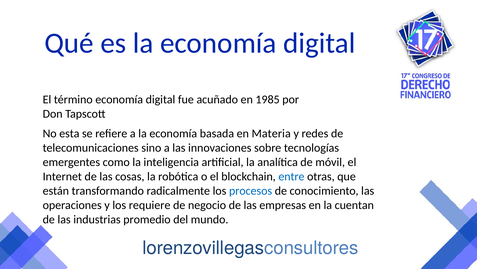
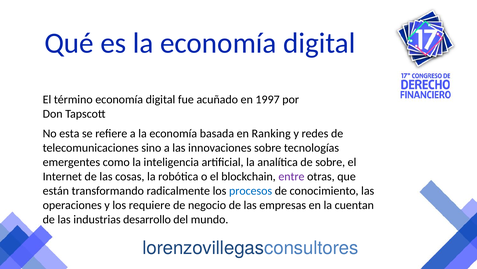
1985: 1985 -> 1997 (268, 99)
Materia: Materia -> Ranking (271, 133)
de móvil: móvil -> sobre (330, 162)
entre colour: blue -> purple (291, 176)
promedio: promedio -> desarrollo (147, 219)
